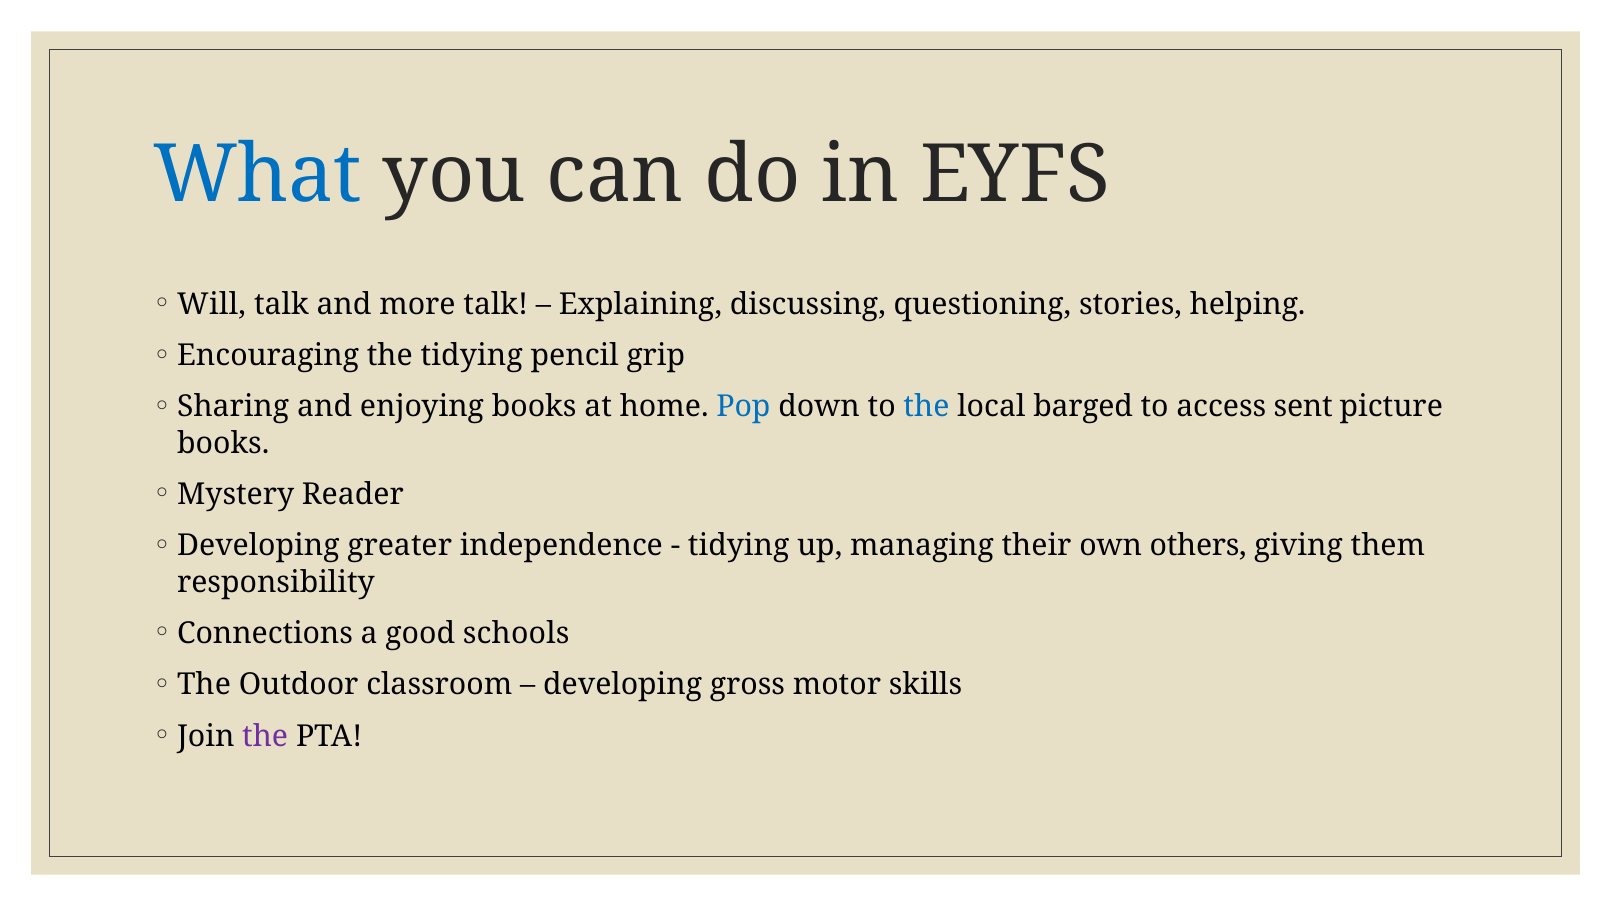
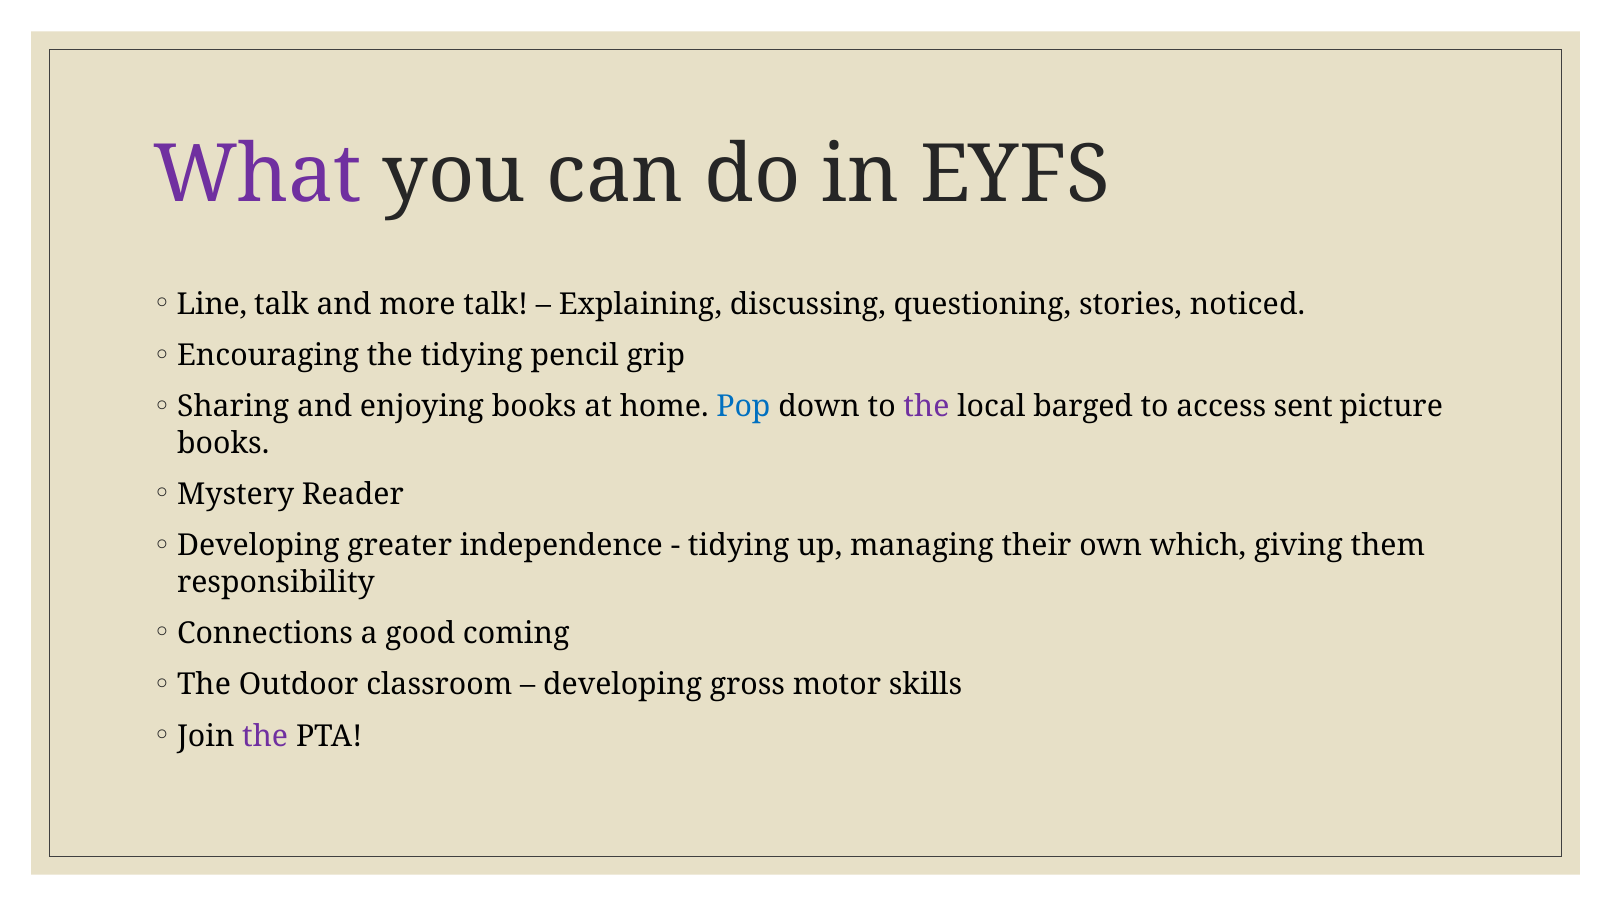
What colour: blue -> purple (258, 175)
Will: Will -> Line (212, 304)
helping: helping -> noticed (1248, 304)
the colour: blue -> purple (926, 407)
others: others -> which (1198, 546)
schools: schools -> coming (516, 634)
